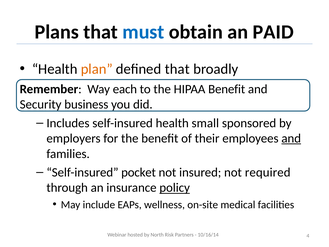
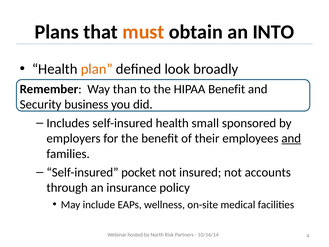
must colour: blue -> orange (143, 32)
PAID: PAID -> INTO (273, 32)
defined that: that -> look (177, 69)
each: each -> than (125, 89)
required: required -> accounts (268, 172)
policy underline: present -> none (175, 188)
